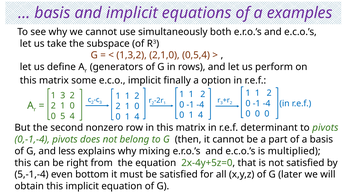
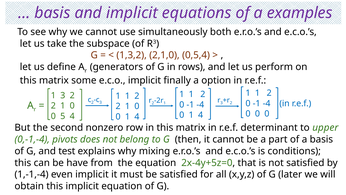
to pivots: pivots -> upper (325, 127)
less: less -> test (67, 151)
multiplied: multiplied -> conditions (294, 151)
right: right -> have (77, 162)
5,-1,-4: 5,-1,-4 -> 1,-1,-4 (32, 174)
even bottom: bottom -> implicit (92, 174)
